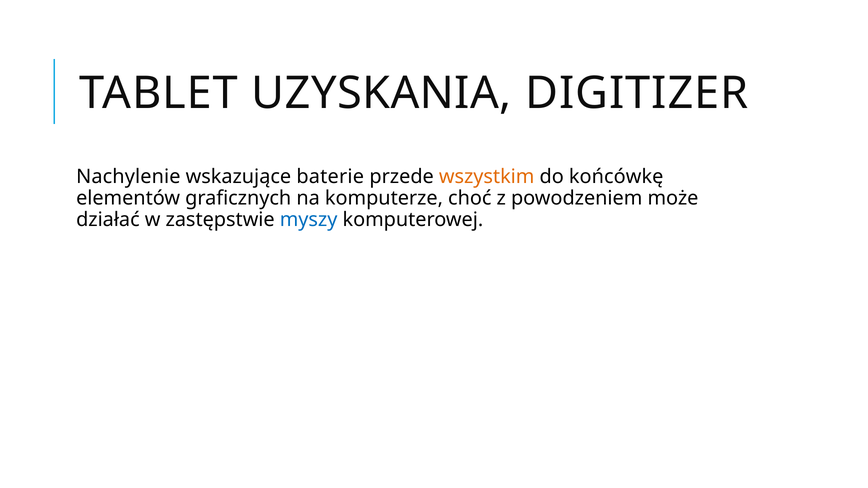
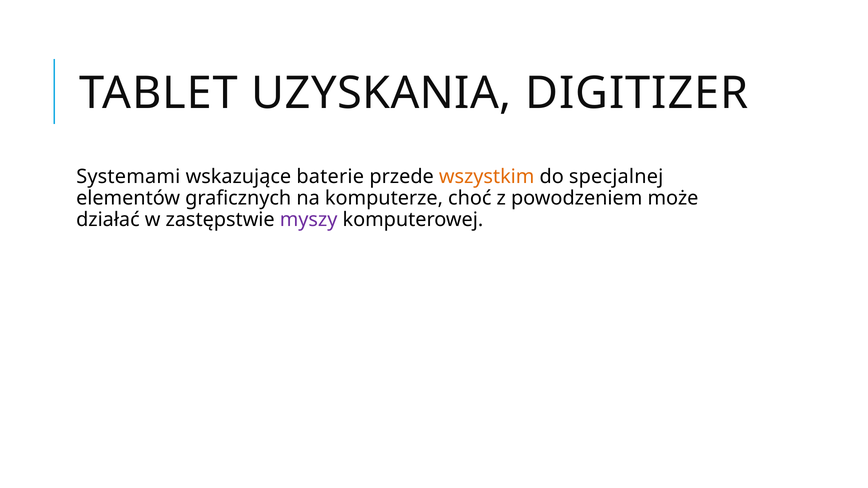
Nachylenie: Nachylenie -> Systemami (128, 177)
końcówkę: końcówkę -> specjalnej (616, 177)
myszy colour: blue -> purple (309, 220)
